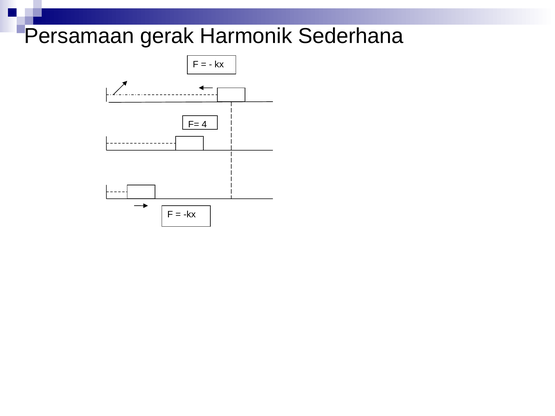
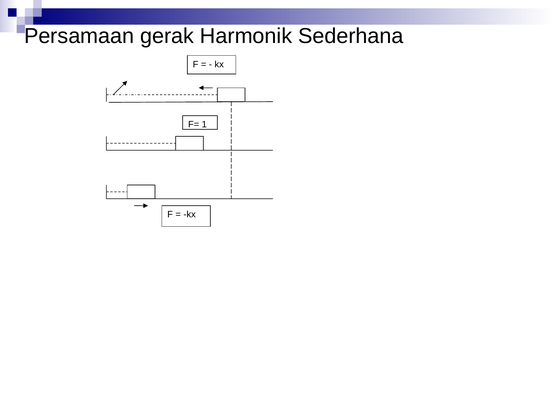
4: 4 -> 1 (204, 125)
